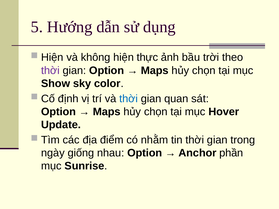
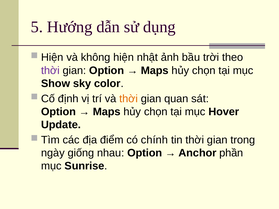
thực: thực -> nhật (147, 57)
thời colour: blue -> orange (129, 99)
nhằm: nhằm -> chính (154, 140)
